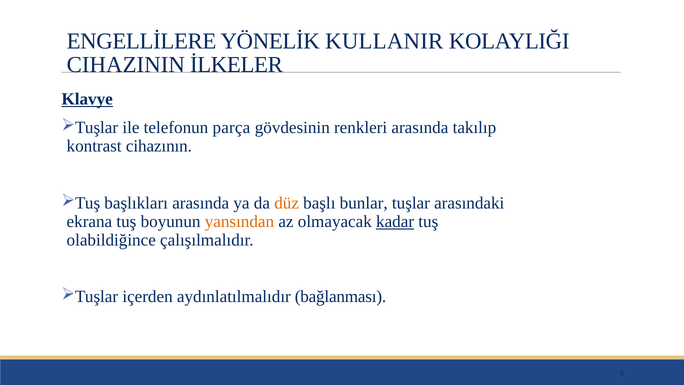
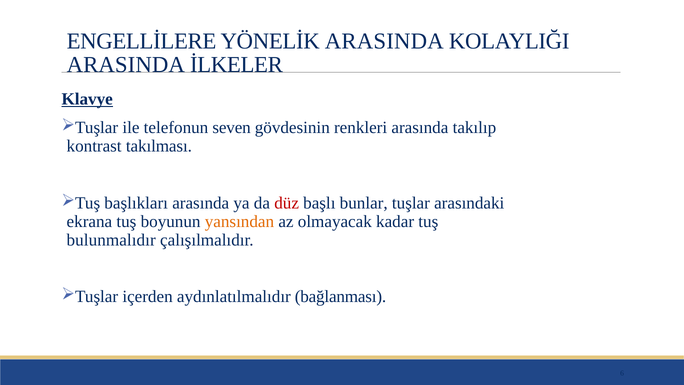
YÖNELİK KULLANIR: KULLANIR -> ARASINDA (384, 41)
CIHAZININ: CIHAZININ -> ARASINDA (126, 64)
parça: parça -> seven (232, 127)
cihazının: cihazının -> takılması (159, 146)
düz colour: orange -> red (287, 203)
kadar underline: present -> none (395, 221)
olabildiğince: olabildiğince -> bulunmalıdır (111, 240)
